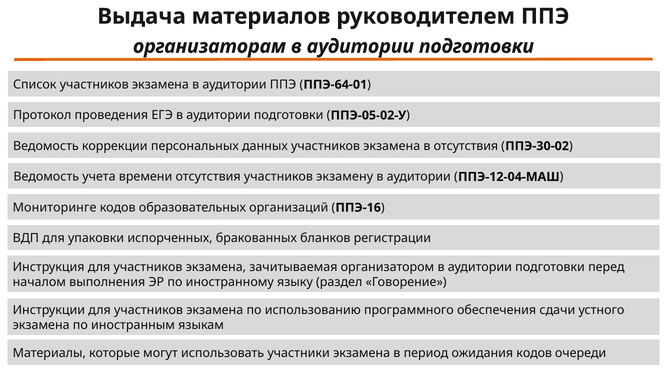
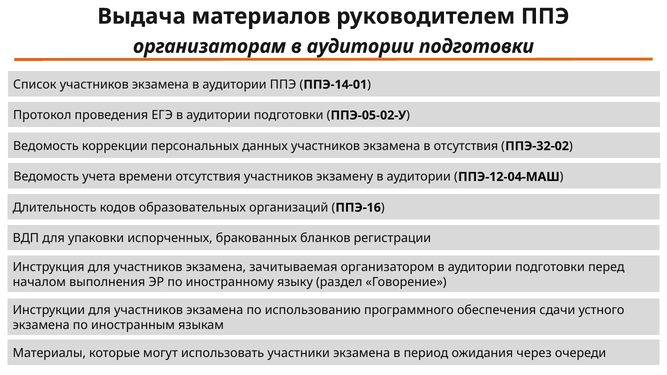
ППЭ-64-01: ППЭ-64-01 -> ППЭ-14-01 (335, 85)
ППЭ-30-02: ППЭ-30-02 -> ППЭ-32-02 (537, 146)
Мониторинге: Мониторинге -> Длительность (55, 208)
ожидания кодов: кодов -> через (534, 353)
